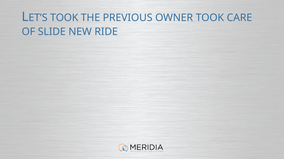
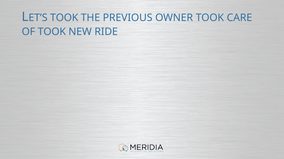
OF SLIDE: SLIDE -> TOOK (52, 32)
